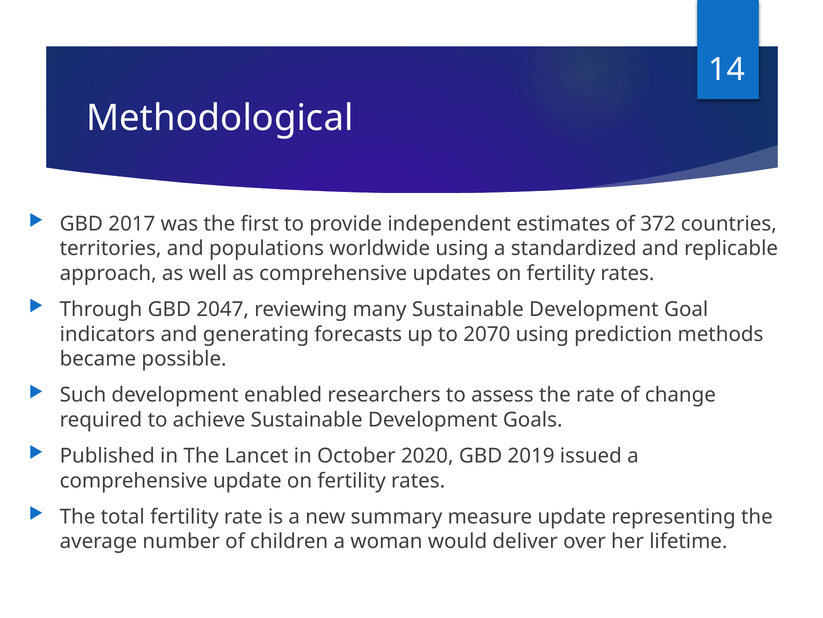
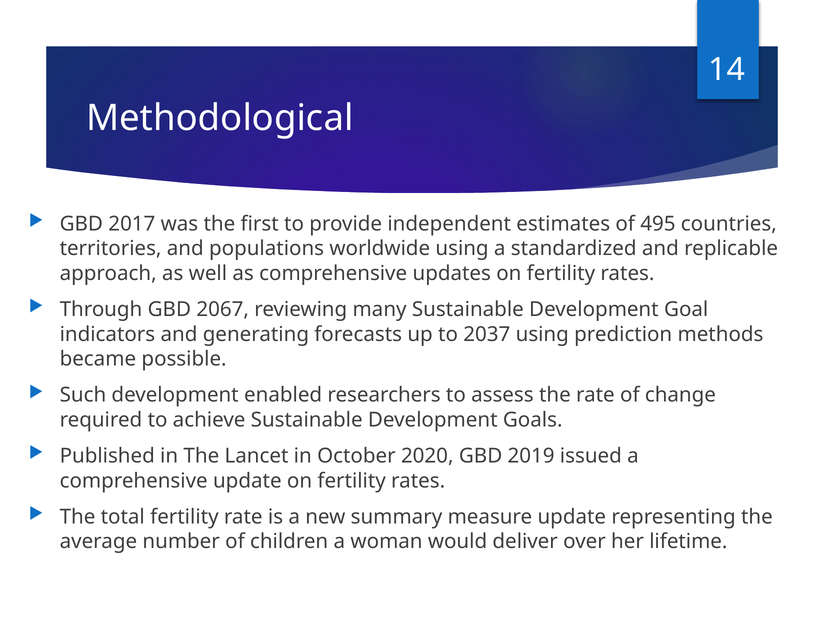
372: 372 -> 495 (658, 224)
2047: 2047 -> 2067 (223, 309)
2070: 2070 -> 2037 (487, 334)
